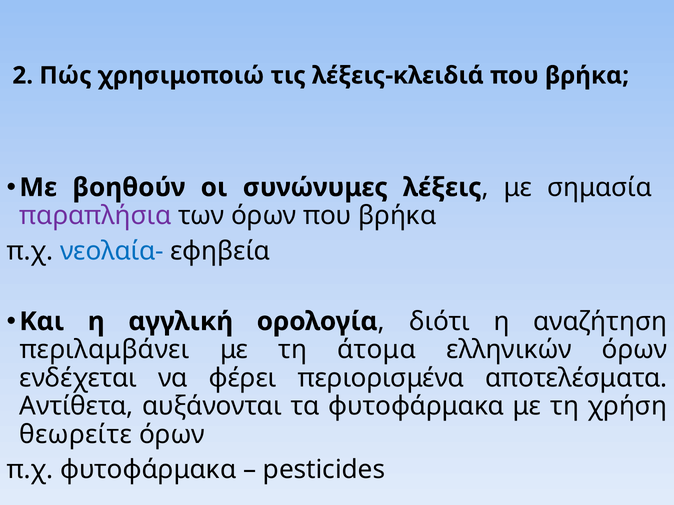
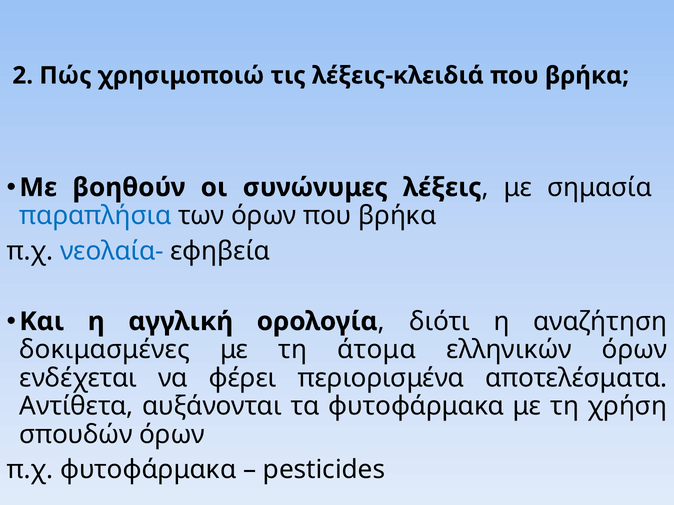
παραπλήσια colour: purple -> blue (95, 216)
περιλαμβάνει: περιλαμβάνει -> δοκιμασμένες (105, 350)
θεωρείτε: θεωρείτε -> σπουδών (76, 435)
